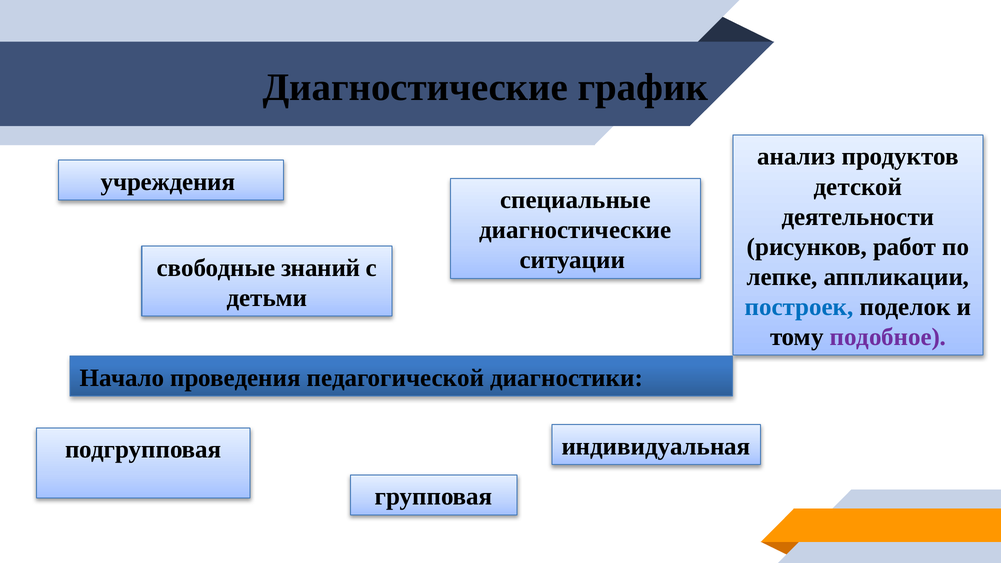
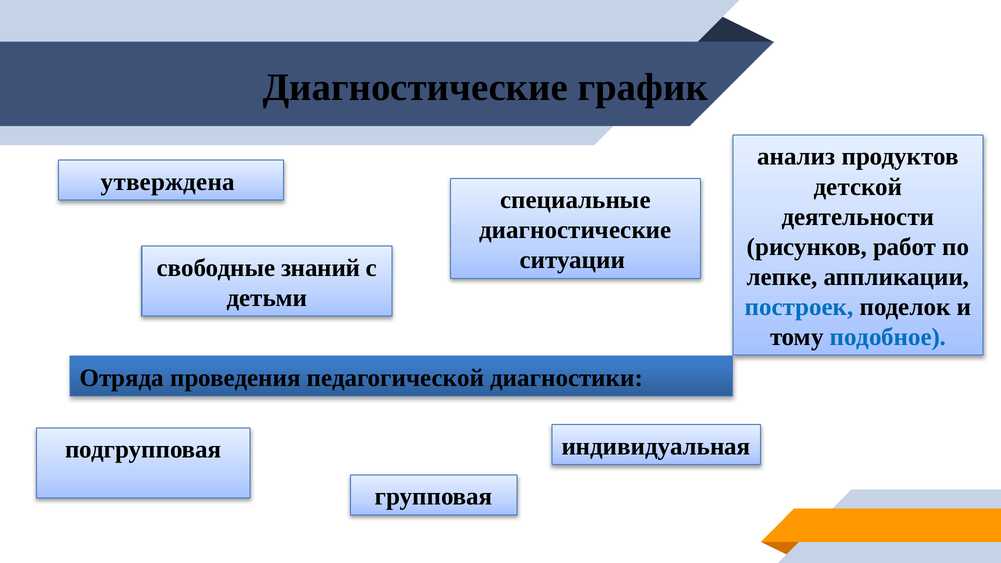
учреждения: учреждения -> утверждена (168, 182)
подобное colour: purple -> blue (888, 337)
Начало: Начало -> Отряда (122, 378)
